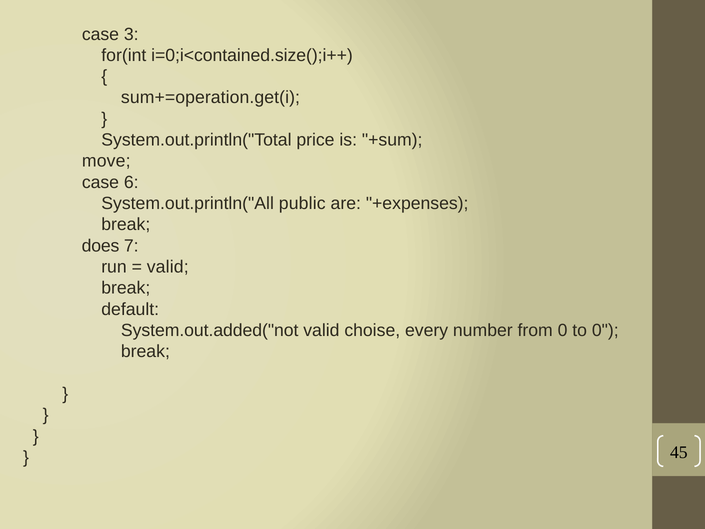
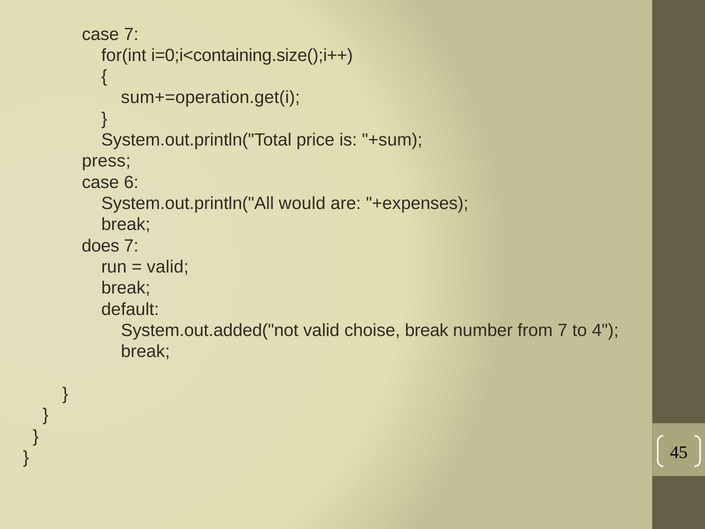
case 3: 3 -> 7 (131, 34)
i=0;i<contained.size();i++: i=0;i<contained.size();i++ -> i=0;i<containing.size();i++ (252, 55)
move: move -> press (106, 161)
public: public -> would (302, 203)
choise every: every -> break (427, 330)
from 0: 0 -> 7 (563, 330)
to 0: 0 -> 4 (605, 330)
